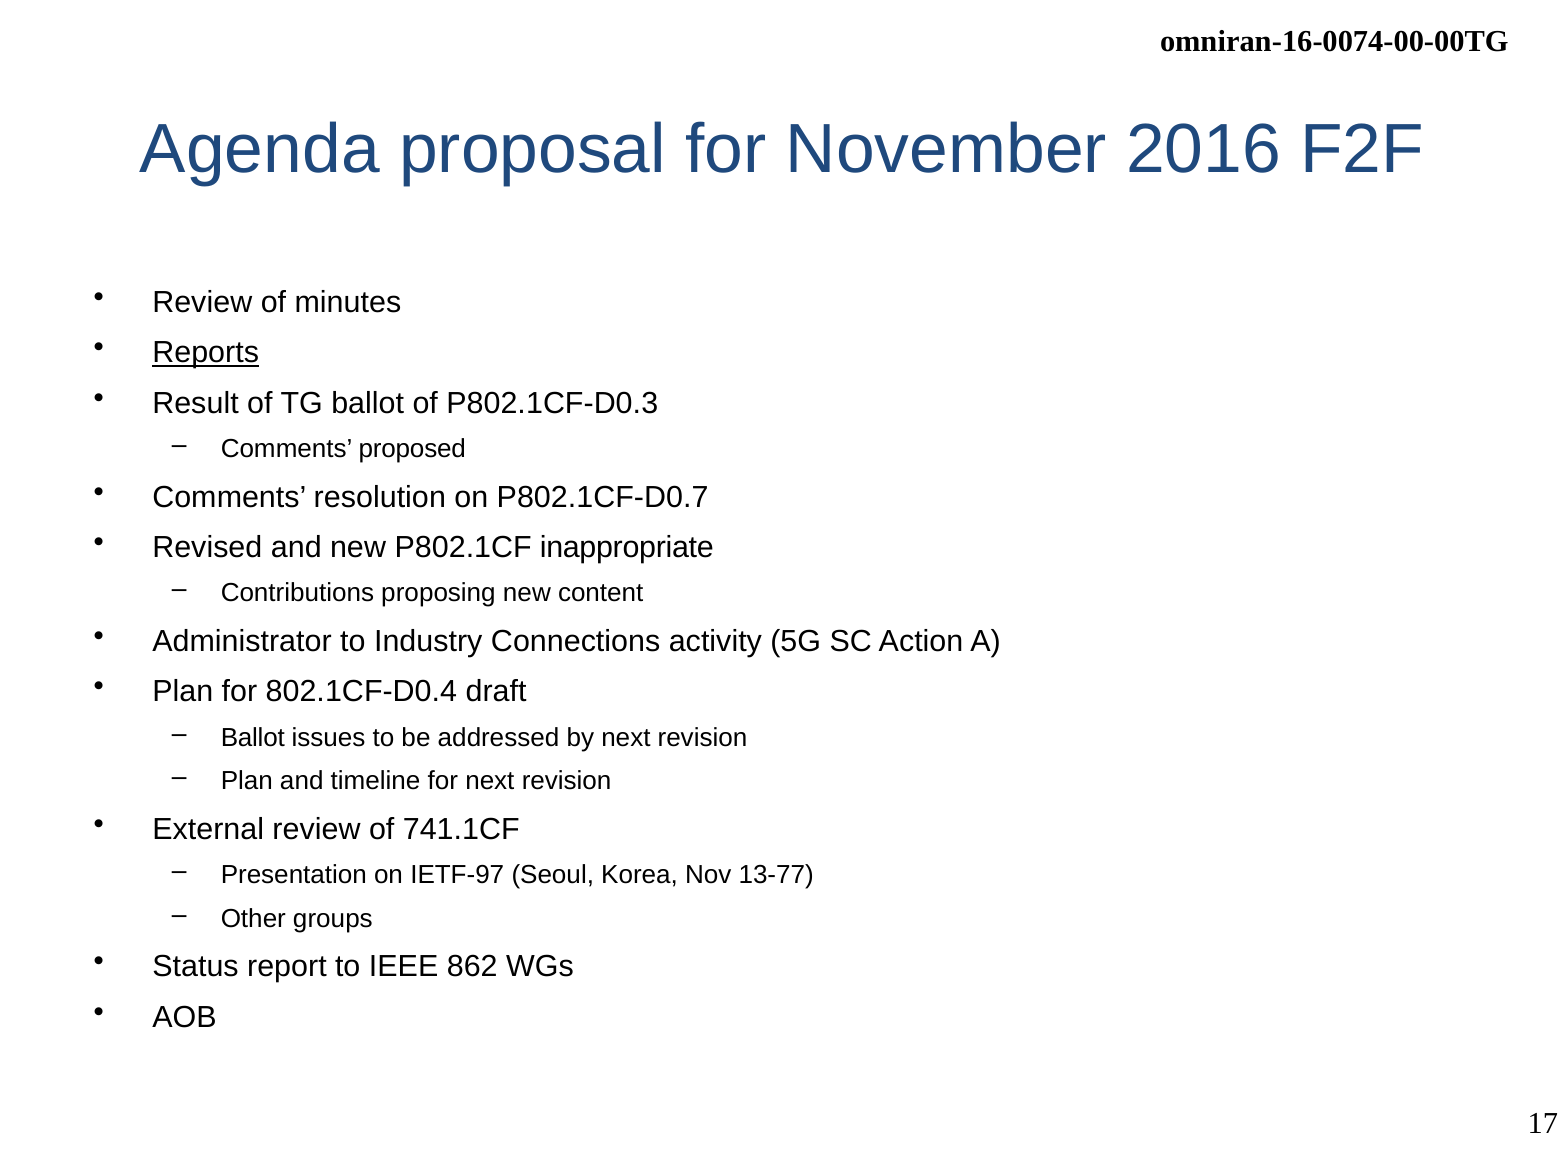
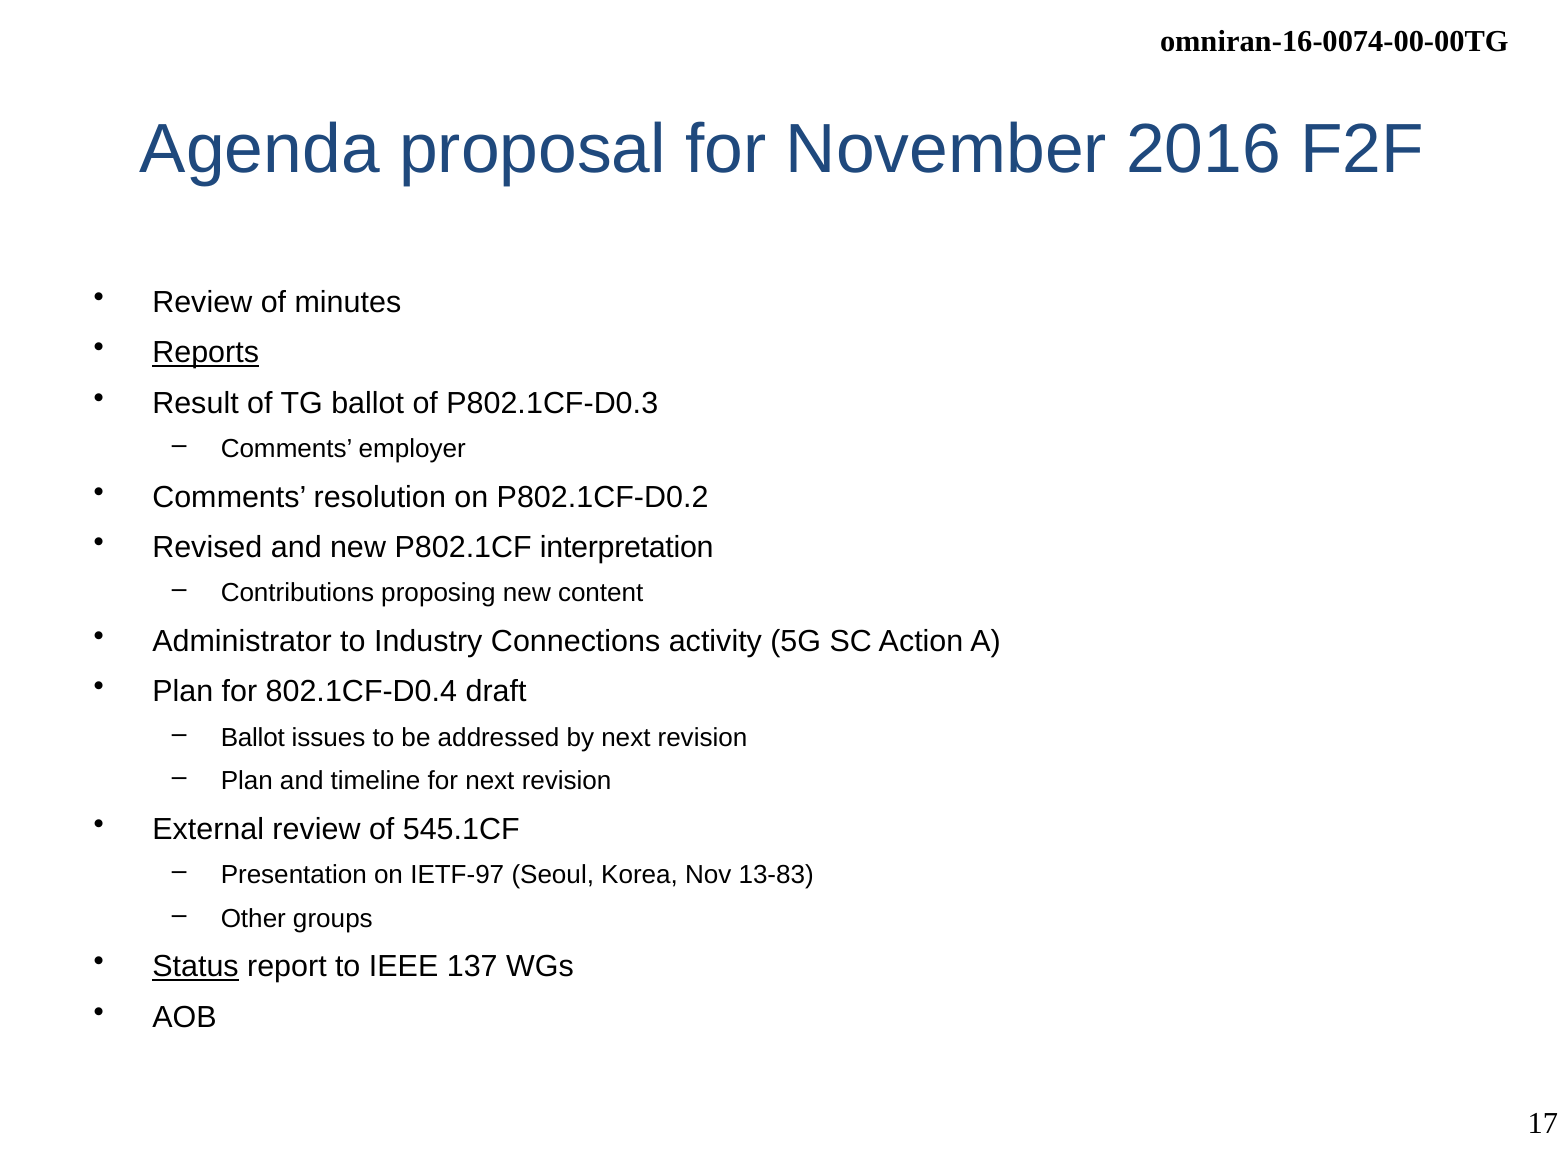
proposed: proposed -> employer (412, 449)
P802.1CF-D0.7: P802.1CF-D0.7 -> P802.1CF-D0.2 (603, 497)
inappropriate: inappropriate -> interpretation (627, 547)
741.1CF: 741.1CF -> 545.1CF (461, 829)
13-77: 13-77 -> 13-83 (776, 875)
Status underline: none -> present (196, 967)
862: 862 -> 137 (472, 967)
